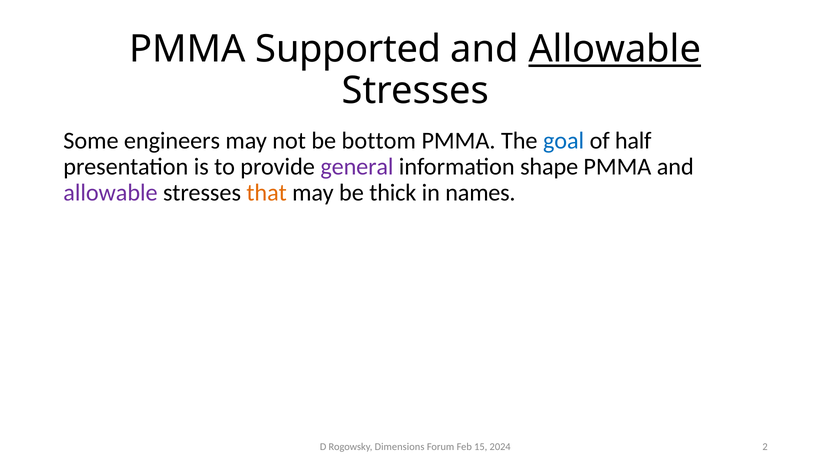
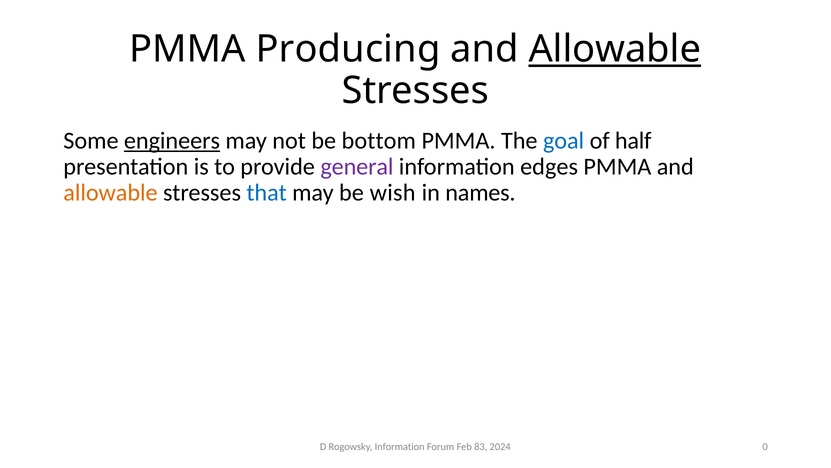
Supported: Supported -> Producing (348, 49)
engineers underline: none -> present (172, 140)
shape: shape -> edges (549, 167)
allowable colour: purple -> orange (110, 193)
that colour: orange -> blue (267, 193)
thick: thick -> wish (393, 193)
Rogowsky Dimensions: Dimensions -> Information (400, 446)
15: 15 -> 83 (481, 446)
2: 2 -> 0 (765, 446)
